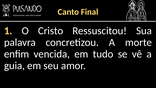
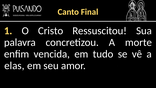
guia: guia -> elas (14, 65)
